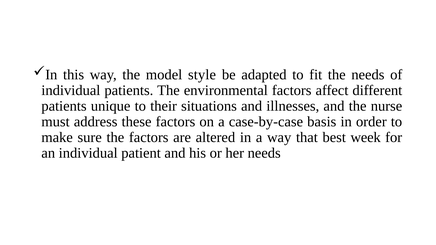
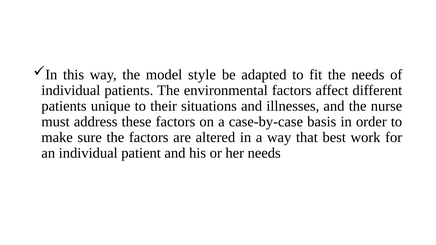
week: week -> work (366, 138)
